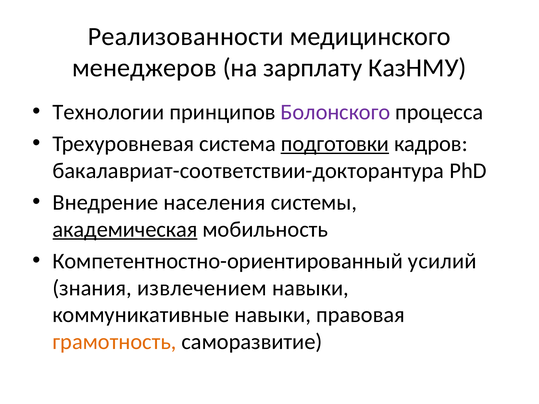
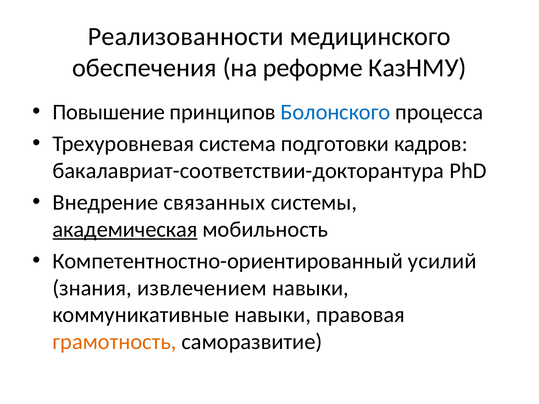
менеджеров: менеджеров -> обеспечения (144, 68)
зарплату: зарплату -> реформе (313, 68)
Технологии: Технологии -> Повышение (109, 112)
Болонского colour: purple -> blue (335, 112)
подготовки underline: present -> none (335, 144)
населения: населения -> связанных (214, 203)
